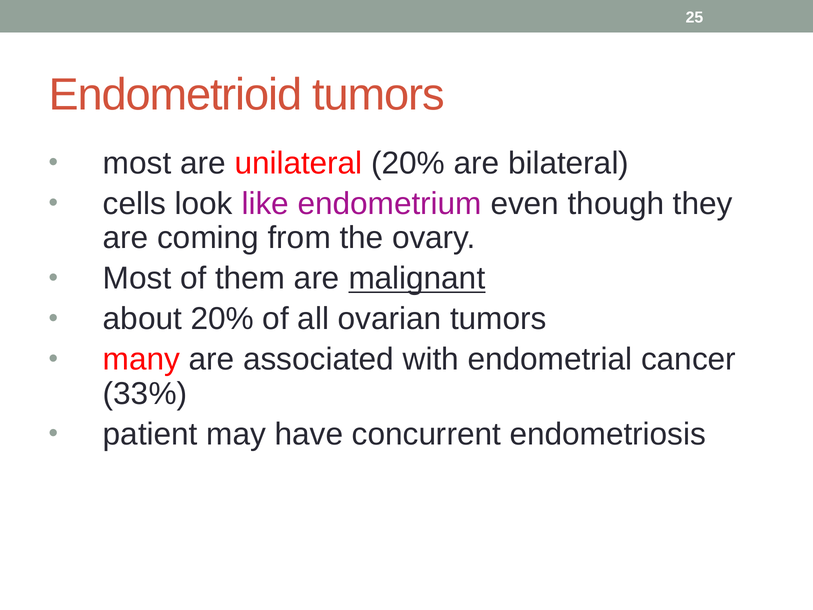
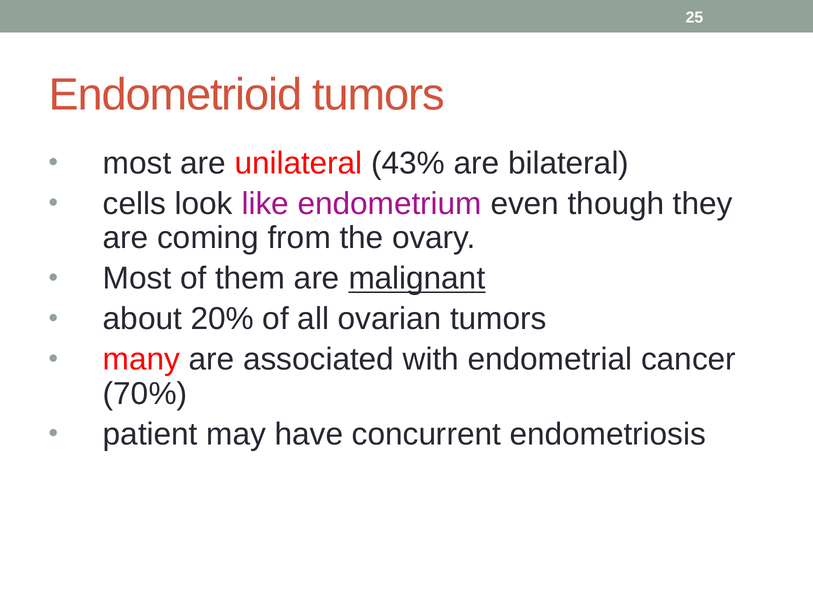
unilateral 20%: 20% -> 43% (408, 163)
33%: 33% -> 70% (145, 394)
